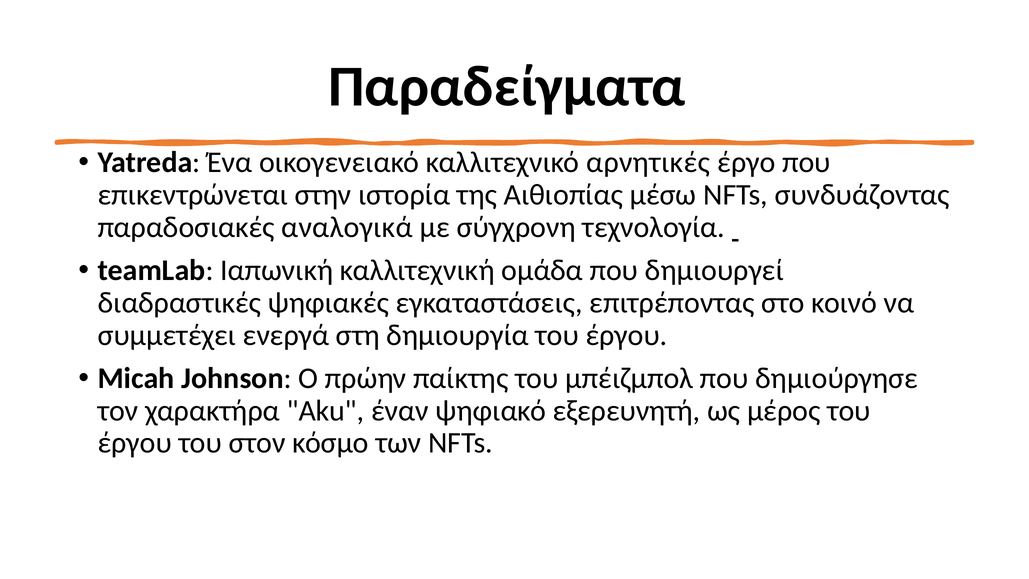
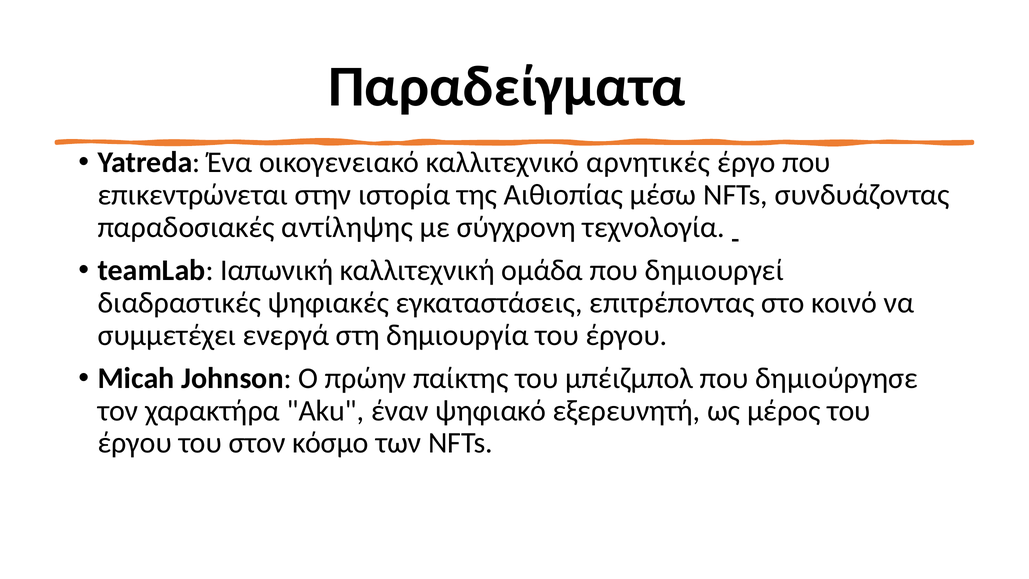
αναλογικά: αναλογικά -> αντίληψης (347, 227)
